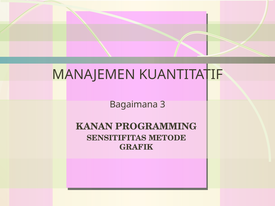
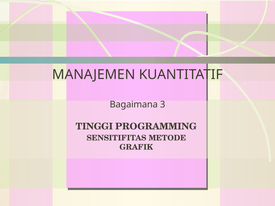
KANAN: KANAN -> TINGGI (94, 127)
